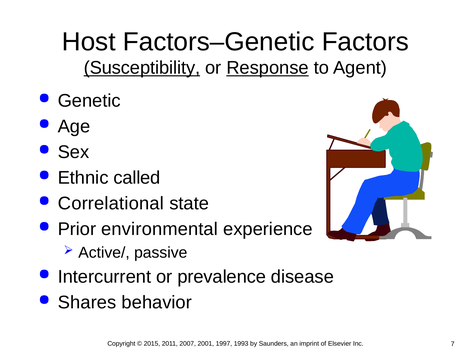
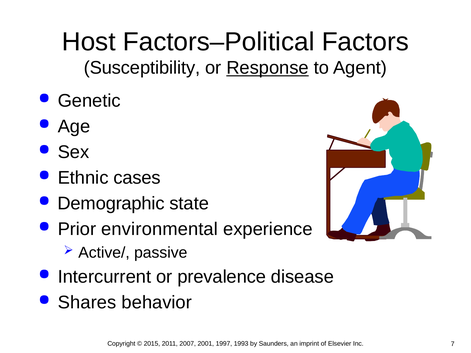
Factors–Genetic: Factors–Genetic -> Factors–Political (219, 42)
Susceptibility underline: present -> none (142, 68)
called: called -> cases (137, 178)
Correlational: Correlational -> Demographic (111, 204)
